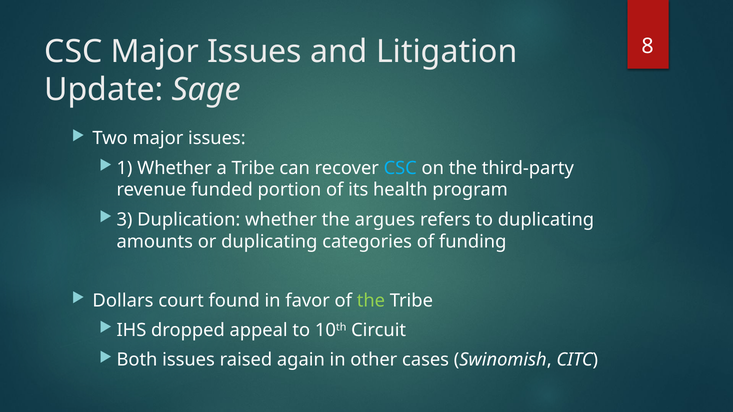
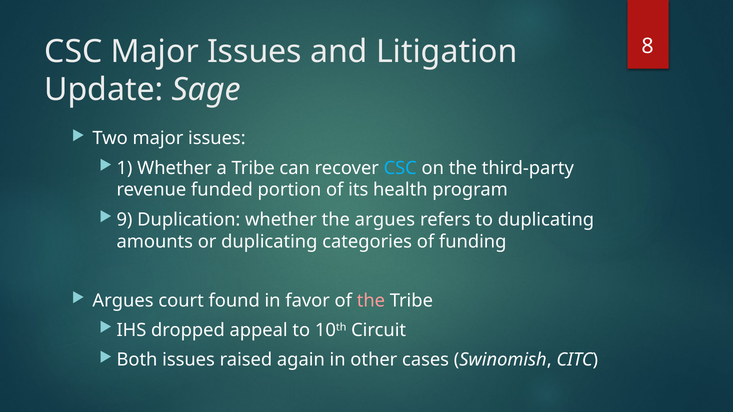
3: 3 -> 9 (124, 220)
Dollars: Dollars -> Argues (123, 301)
the colour: light green -> pink (371, 301)
